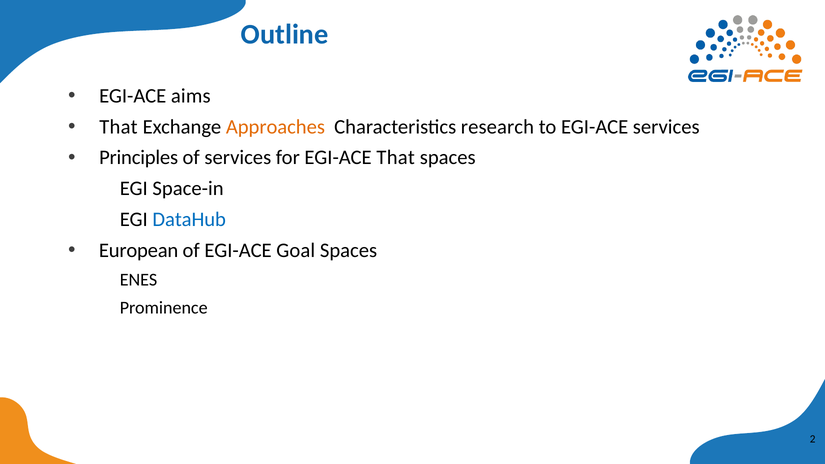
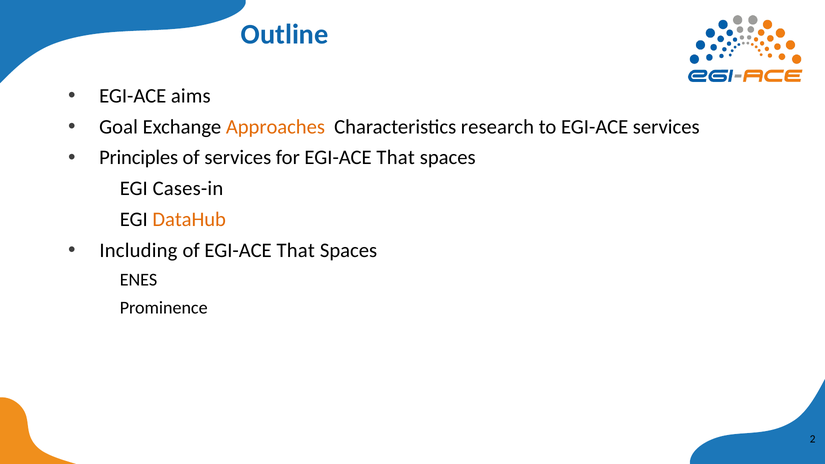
That: That -> Goal (119, 127)
Space-in: Space-in -> Cases-in (188, 189)
DataHub colour: blue -> orange (189, 219)
European: European -> Including (138, 250)
of EGI-ACE Goal: Goal -> That (296, 250)
